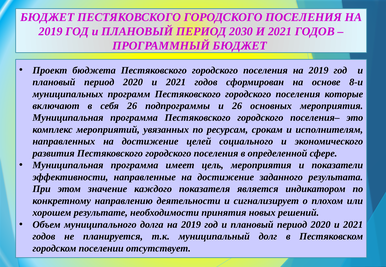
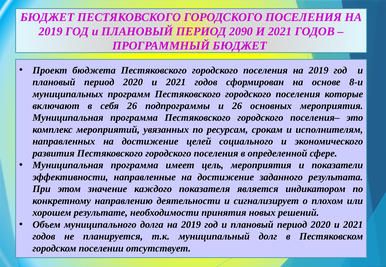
2030: 2030 -> 2090 (241, 32)
